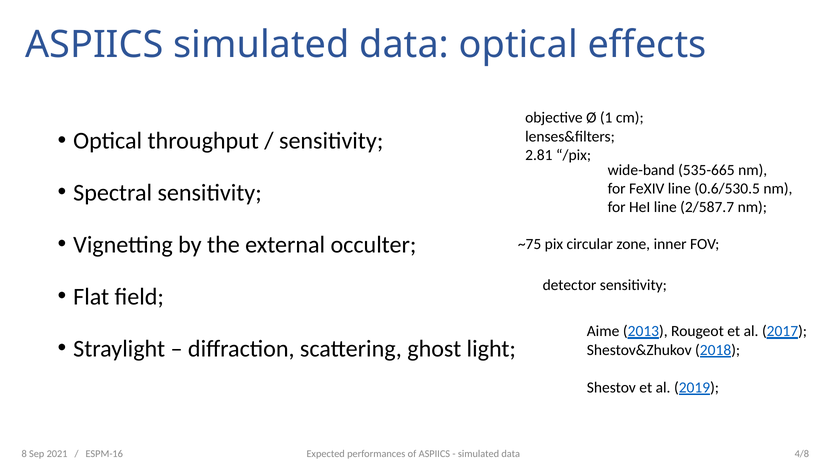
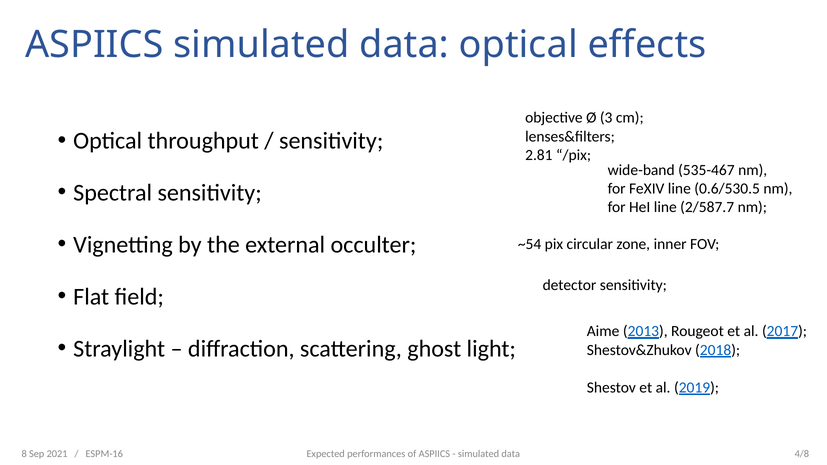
1: 1 -> 3 (606, 118)
535-665: 535-665 -> 535-467 (706, 170)
~75: ~75 -> ~54 (530, 244)
